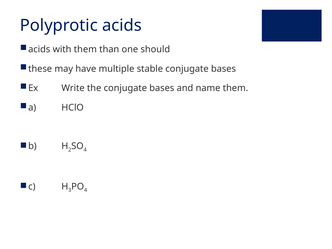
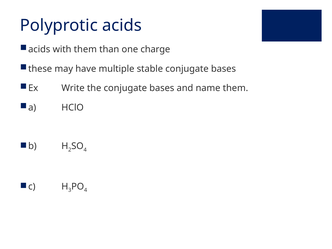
should: should -> charge (155, 49)
